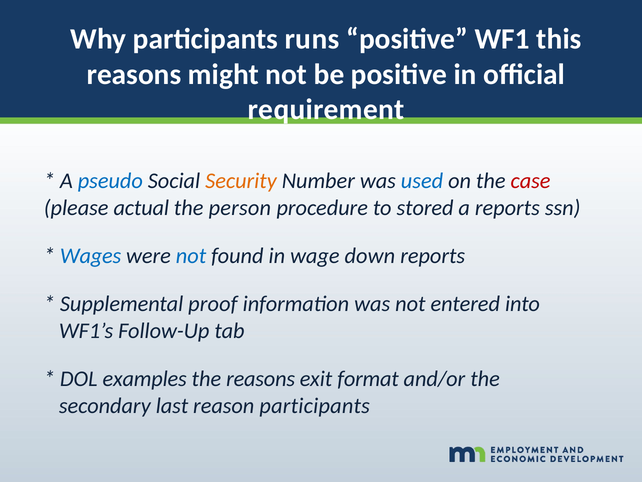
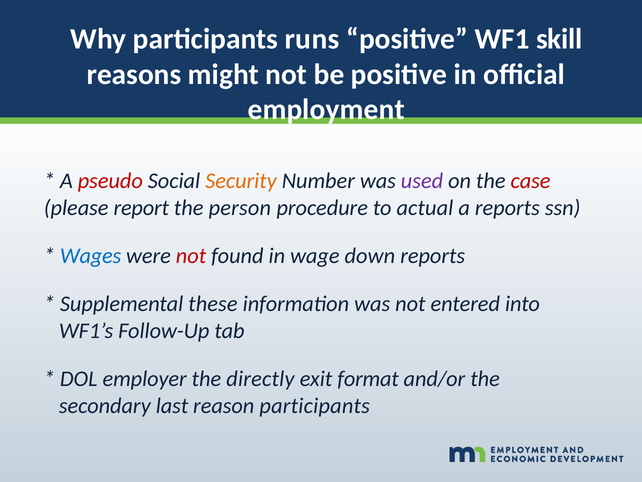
this: this -> skill (559, 39)
requirement: requirement -> employment (326, 110)
pseudo colour: blue -> red (110, 181)
used colour: blue -> purple (422, 181)
actual: actual -> report (141, 208)
stored: stored -> actual (425, 208)
not colour: blue -> red (191, 256)
proof: proof -> these (213, 304)
examples: examples -> employer (145, 379)
the reasons: reasons -> directly (260, 379)
